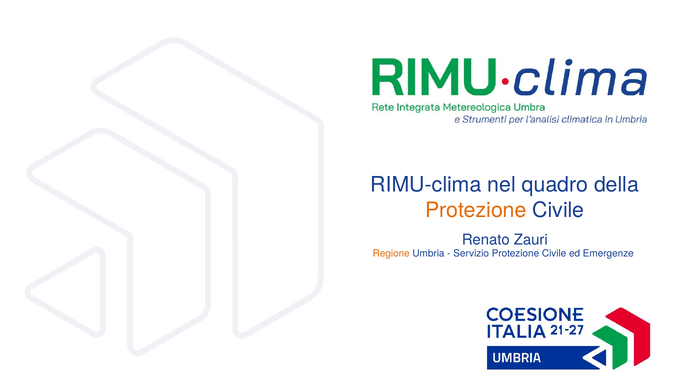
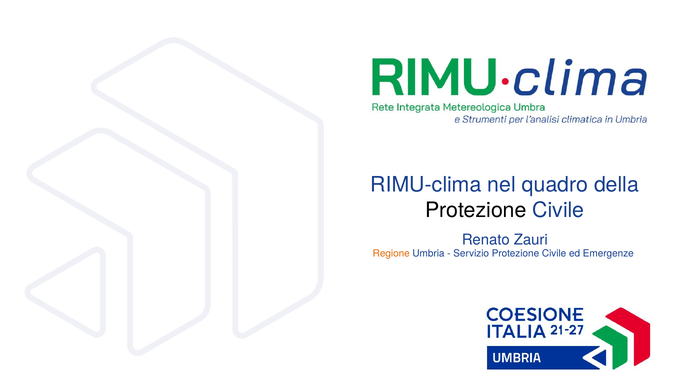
Protezione colour: orange -> black (476, 210)
